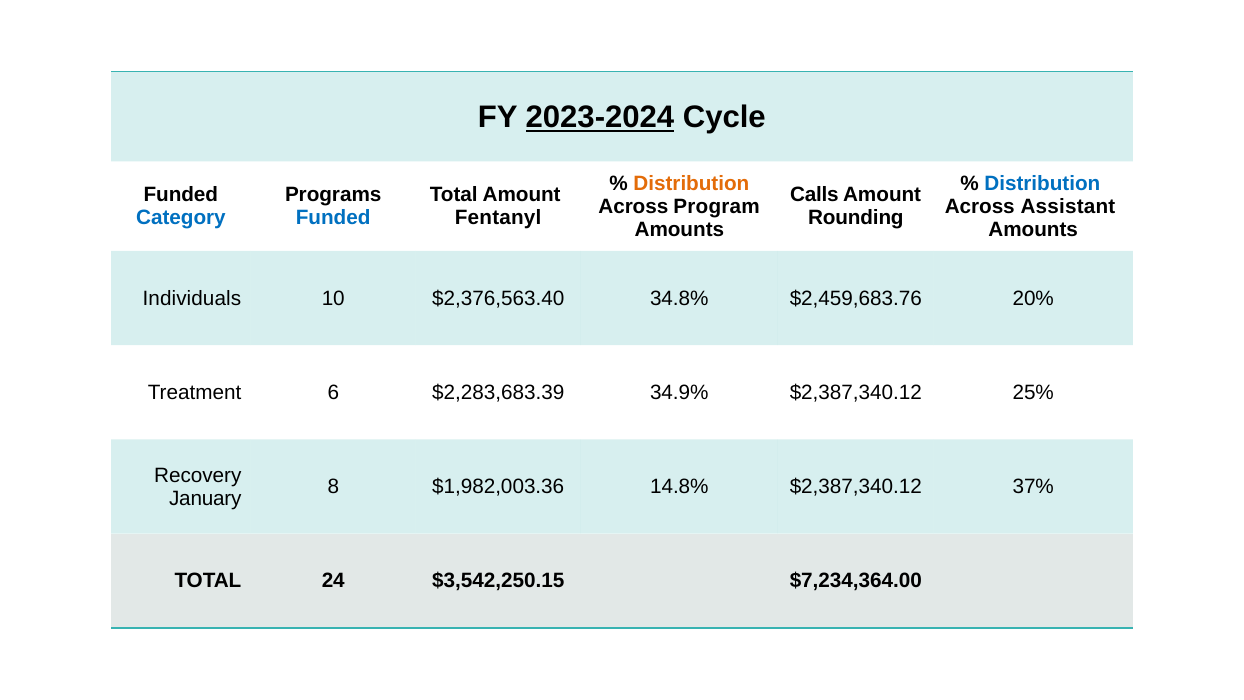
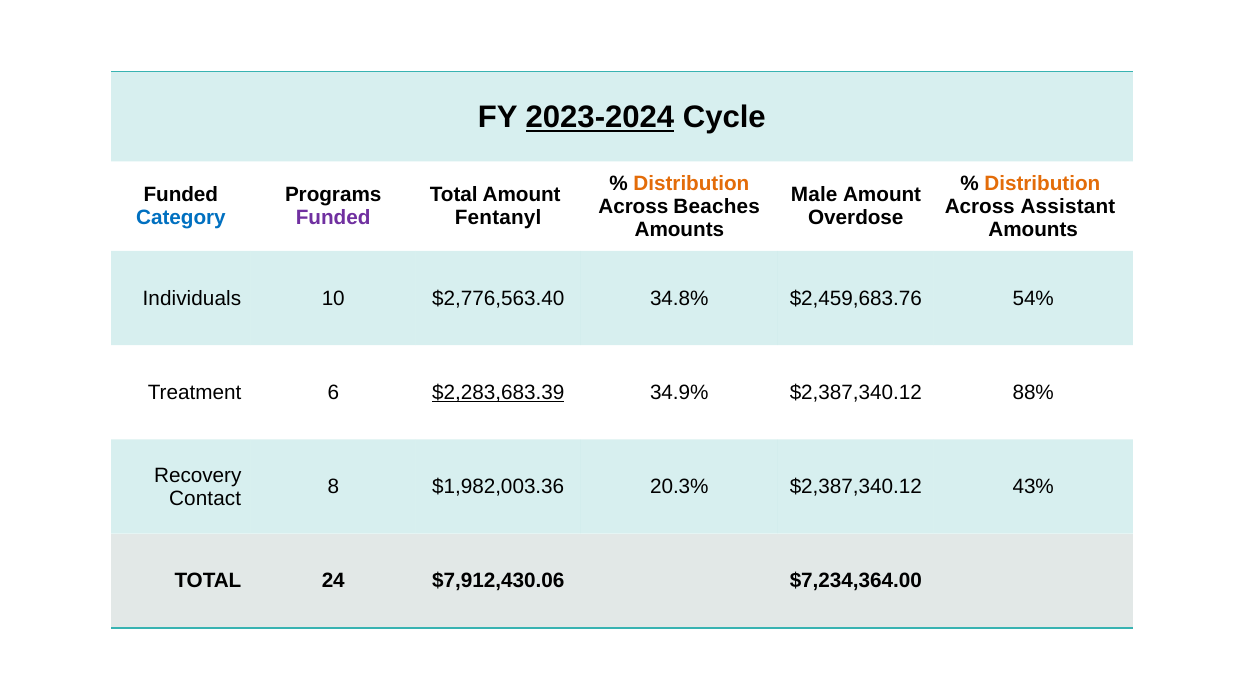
Distribution colour: blue -> orange (1042, 183)
Calls: Calls -> Male (814, 195)
Program: Program -> Beaches (717, 206)
Funded colour: blue -> purple (333, 218)
Rounding: Rounding -> Overdose (856, 218)
$2,376,563.40: $2,376,563.40 -> $2,776,563.40 (498, 298)
20%: 20% -> 54% (1033, 298)
$2,283,683.39 underline: none -> present (498, 392)
25%: 25% -> 88% (1033, 392)
14.8%: 14.8% -> 20.3% (679, 487)
37%: 37% -> 43% (1033, 487)
January: January -> Contact (205, 498)
$3,542,250.15: $3,542,250.15 -> $7,912,430.06 (498, 581)
